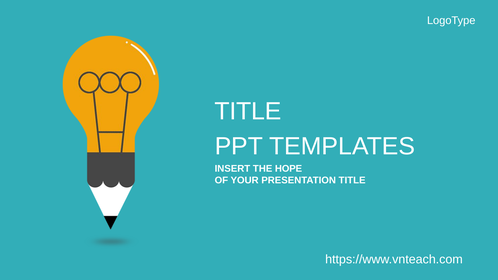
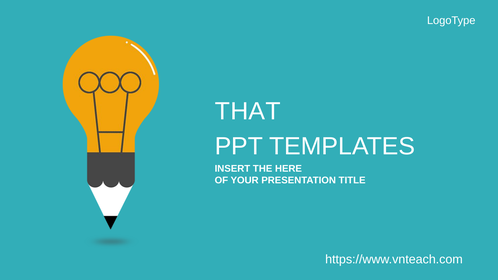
TITLE: TITLE -> THAT (248, 111)
HOPE: HOPE -> HERE (288, 169)
